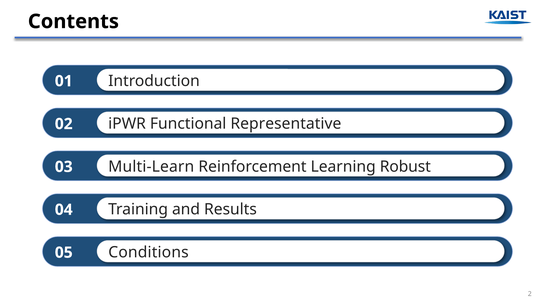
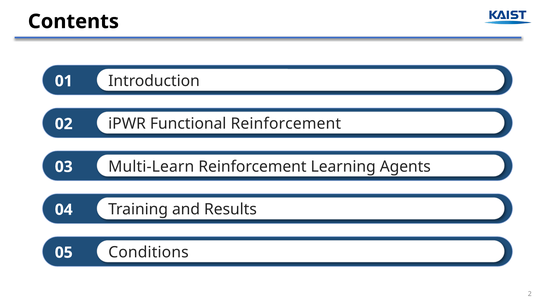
Functional Representative: Representative -> Reinforcement (286, 123)
Robust: Robust -> Agents (405, 166)
